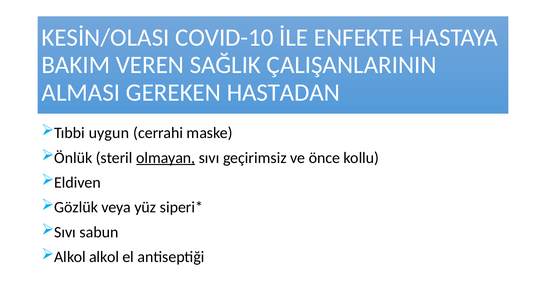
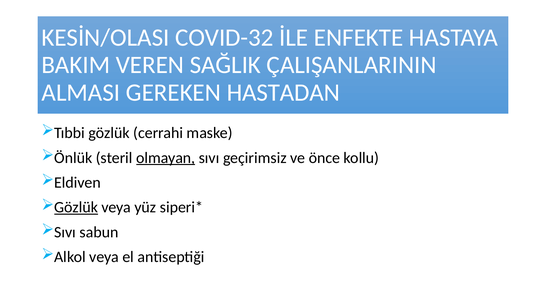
COVID-10: COVID-10 -> COVID-32 (224, 38)
Tıbbi uygun: uygun -> gözlük (109, 133)
Gözlük underline: none -> present (76, 207)
Alkol alkol: alkol -> veya (104, 257)
